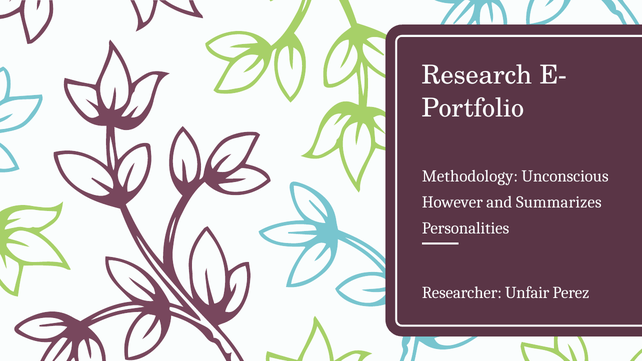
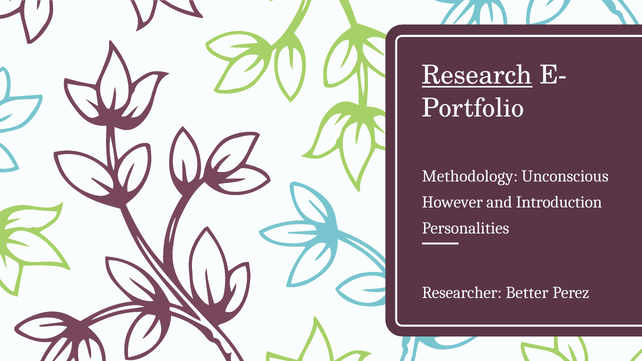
Research underline: none -> present (477, 75)
Summarizes: Summarizes -> Introduction (559, 202)
Unfair: Unfair -> Better (527, 293)
